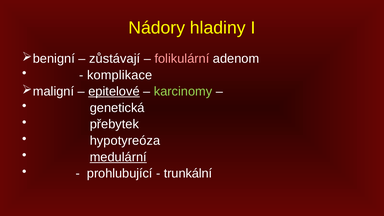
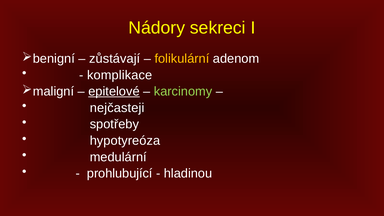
hladiny: hladiny -> sekreci (218, 28)
folikulární colour: pink -> yellow (182, 59)
genetická: genetická -> nejčasteji (117, 108)
přebytek: přebytek -> spotřeby (114, 124)
medulární underline: present -> none (118, 157)
trunkální: trunkální -> hladinou (188, 173)
